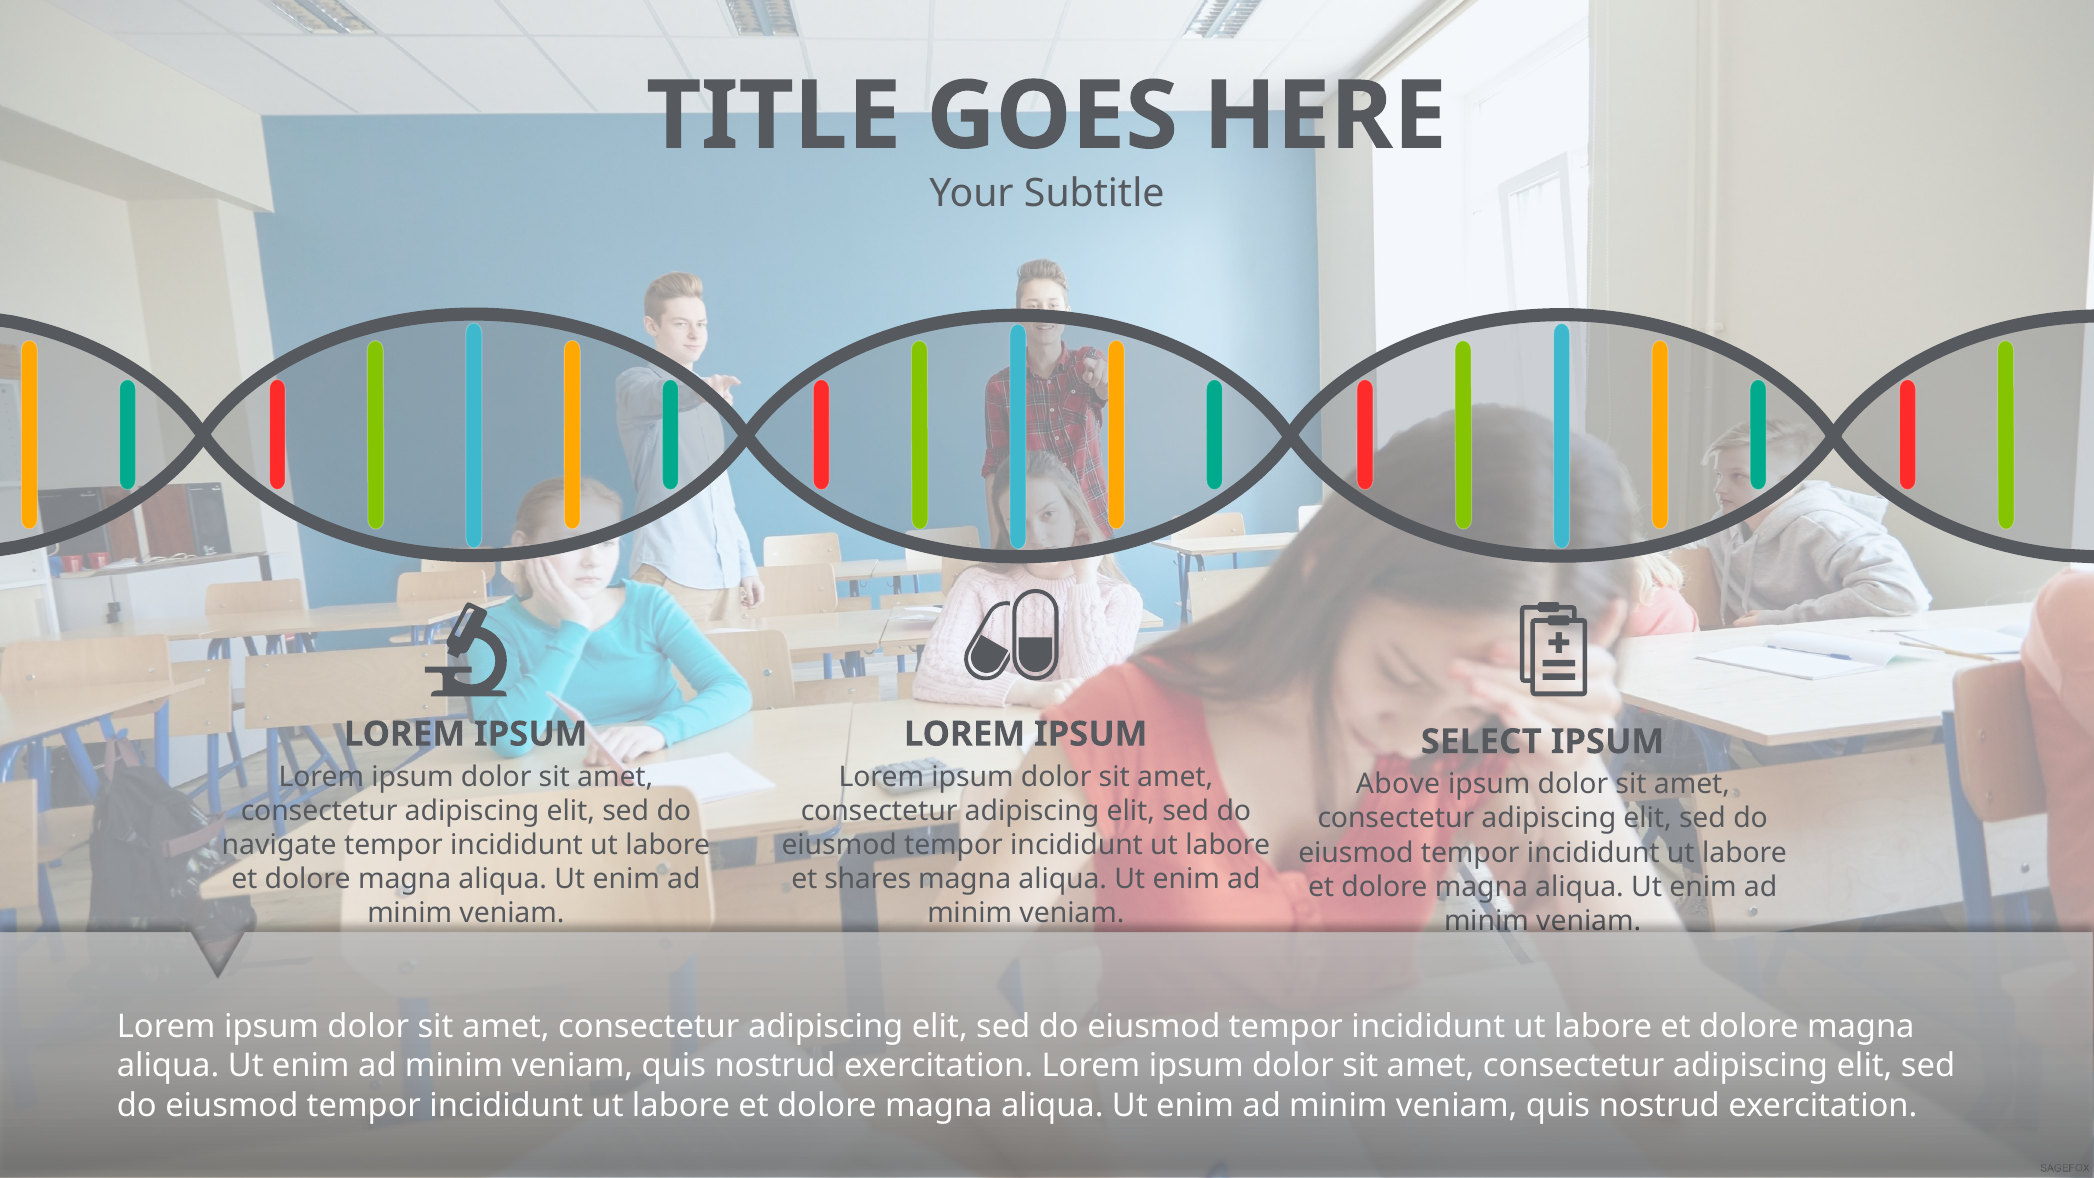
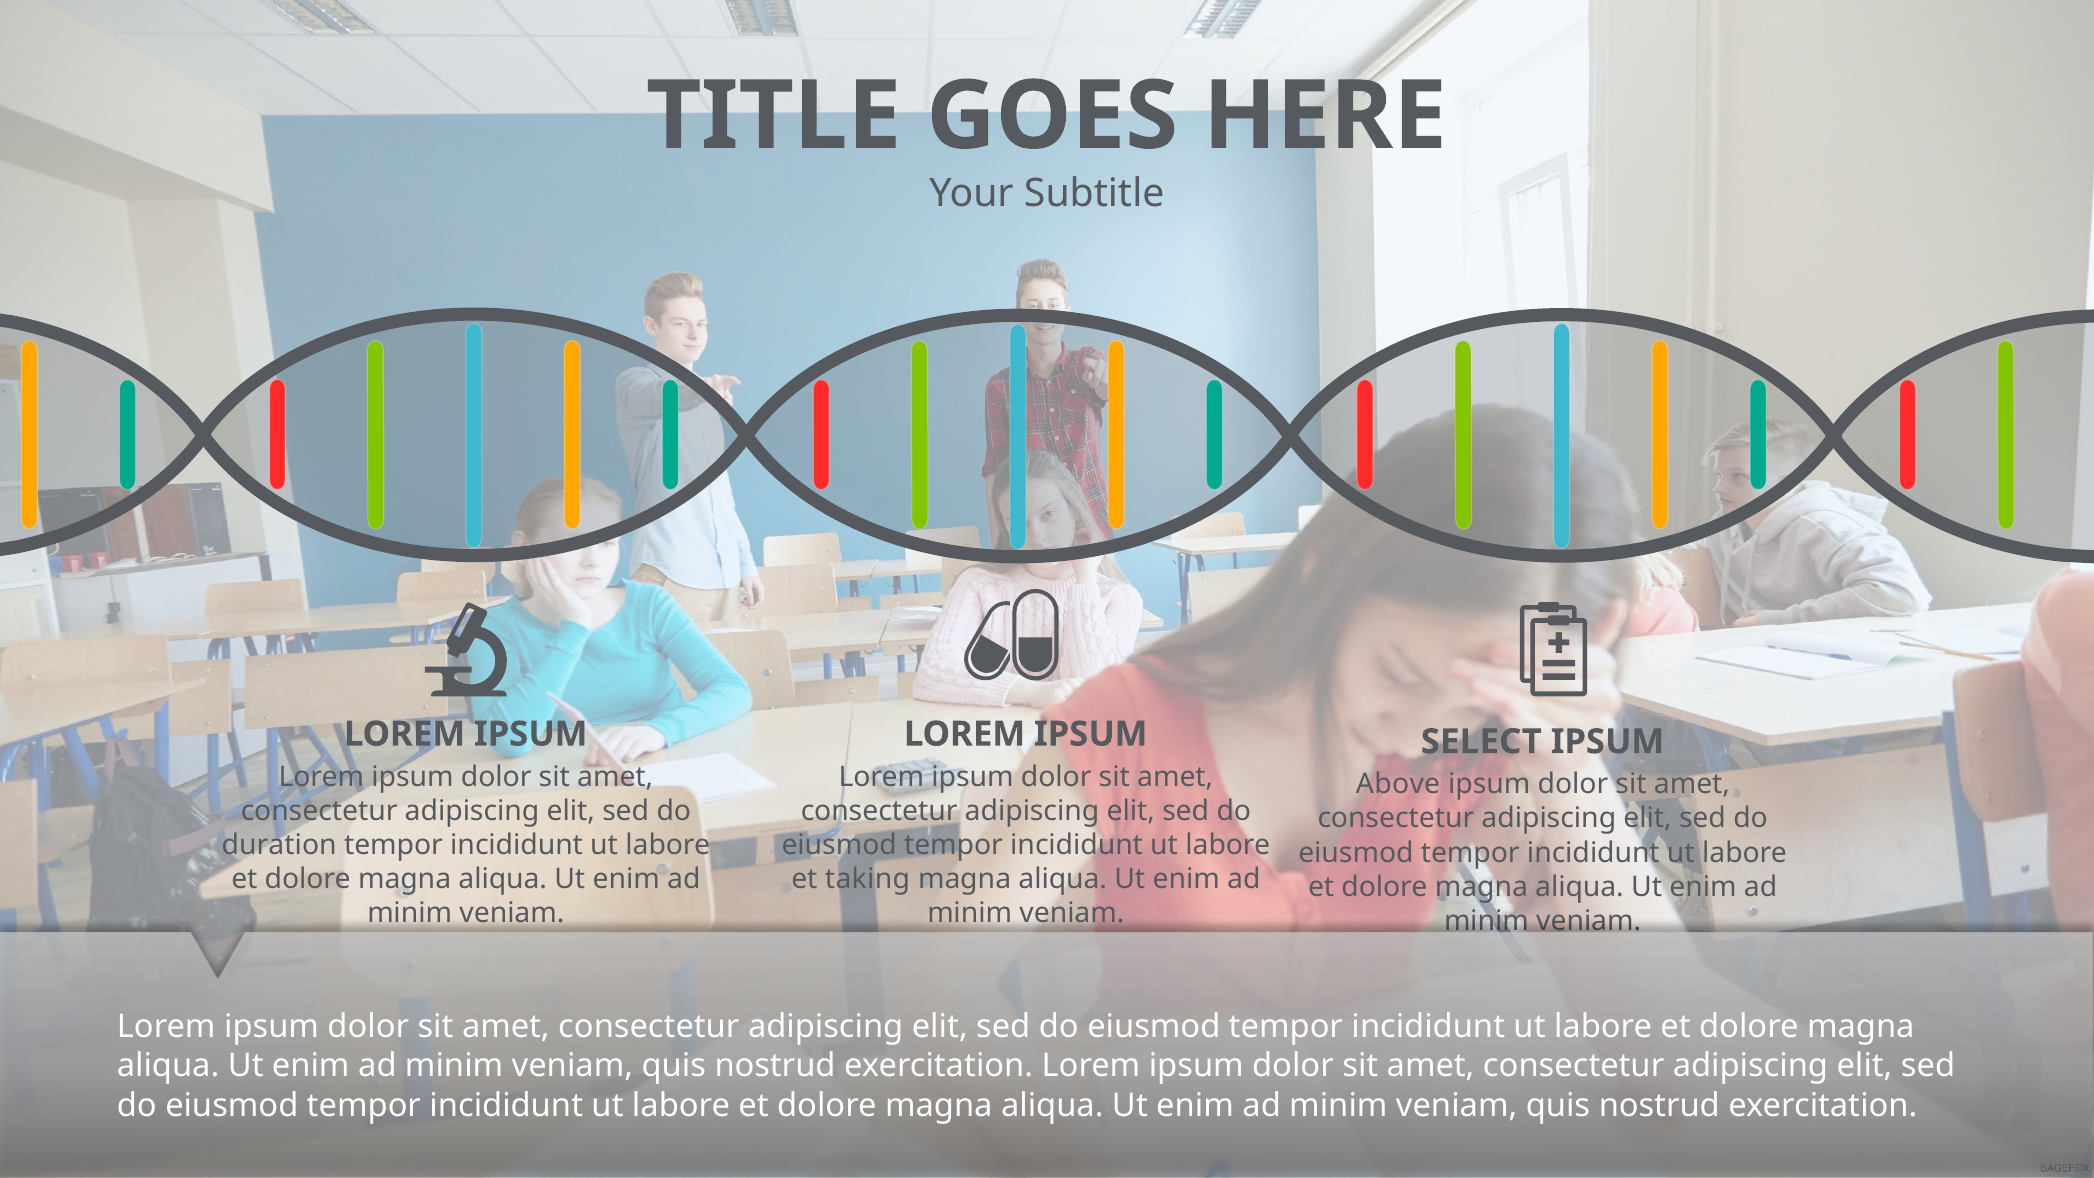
navigate: navigate -> duration (279, 845)
shares: shares -> taking (868, 879)
